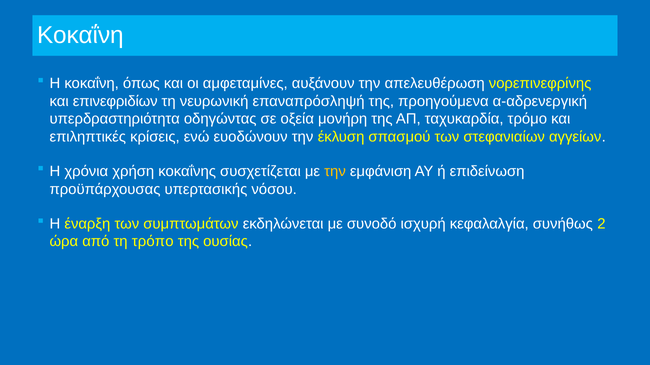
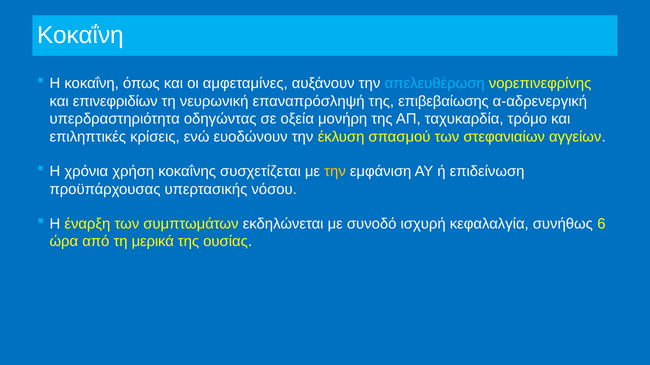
απελευθέρωση colour: white -> light blue (435, 83)
προηγούμενα: προηγούμενα -> επιβεβαίωσης (443, 101)
2: 2 -> 6 (601, 224)
τρόπο: τρόπο -> μερικά (153, 242)
